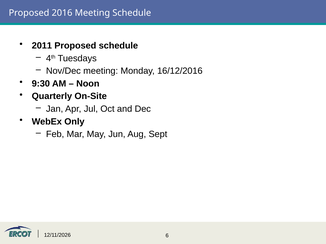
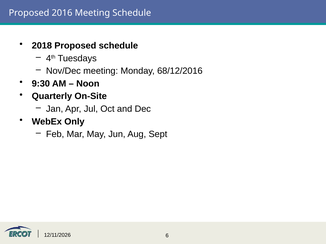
2011: 2011 -> 2018 (42, 46)
16/12/2016: 16/12/2016 -> 68/12/2016 (180, 71)
